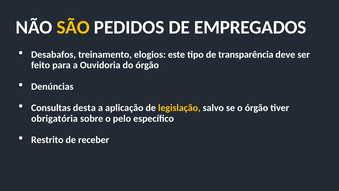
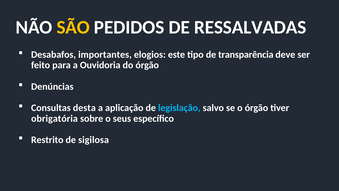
EMPREGADOS: EMPREGADOS -> RESSALVADAS (250, 27)
treinamento: treinamento -> importantes (105, 54)
legislação colour: yellow -> light blue (179, 108)
pelo: pelo -> seus (122, 118)
receber: receber -> sigilosa (94, 140)
